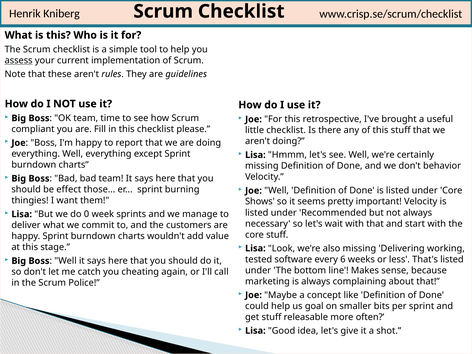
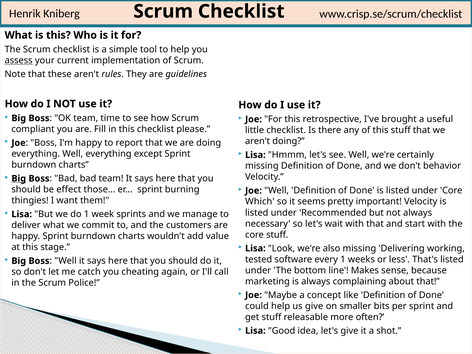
Big underline: none -> present (19, 179)
Shows: Shows -> Which (260, 202)
do 0: 0 -> 1 (87, 214)
every 6: 6 -> 1 (343, 259)
us goal: goal -> give (314, 306)
